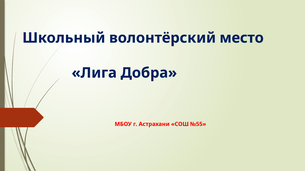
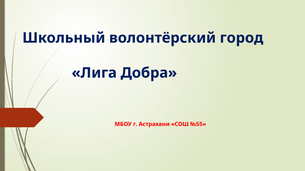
место: место -> город (242, 38)
